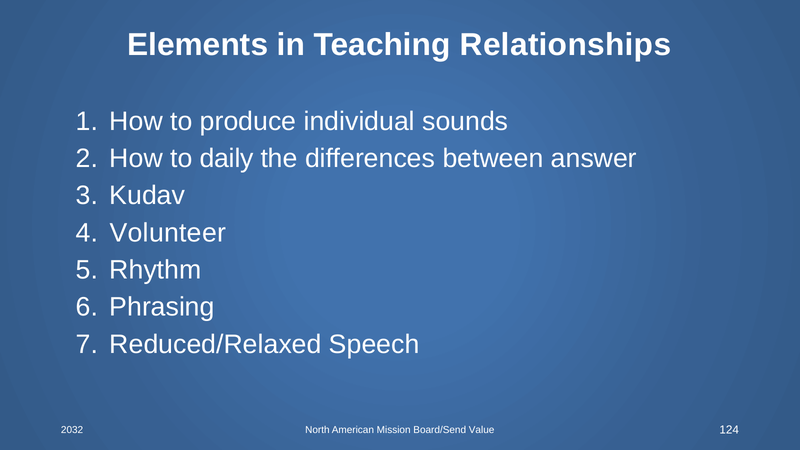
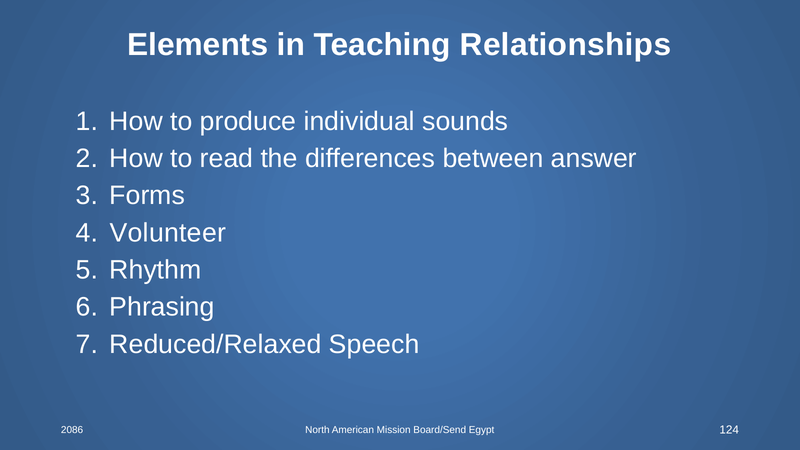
daily: daily -> read (227, 158)
Kudav: Kudav -> Forms (147, 196)
2032: 2032 -> 2086 (72, 430)
Value: Value -> Egypt (482, 430)
